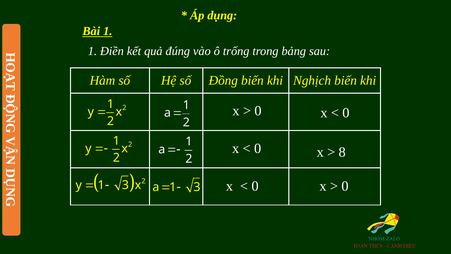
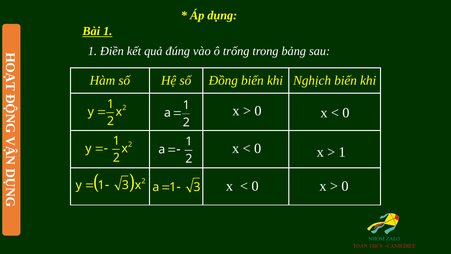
8: 8 -> 1 (342, 152)
